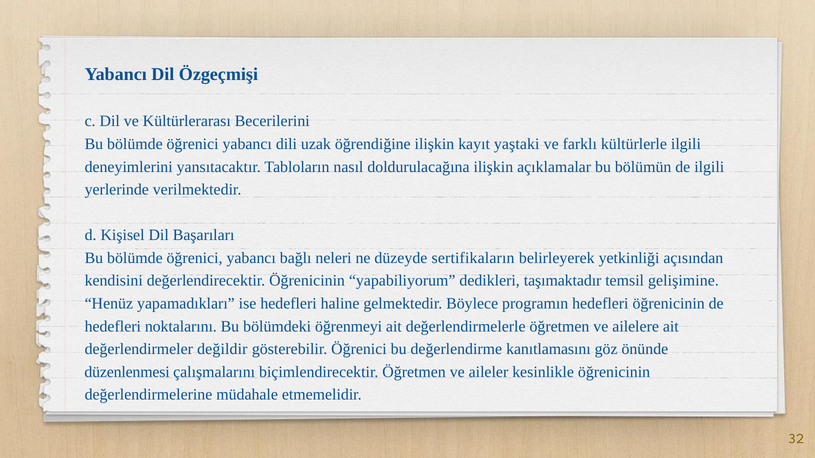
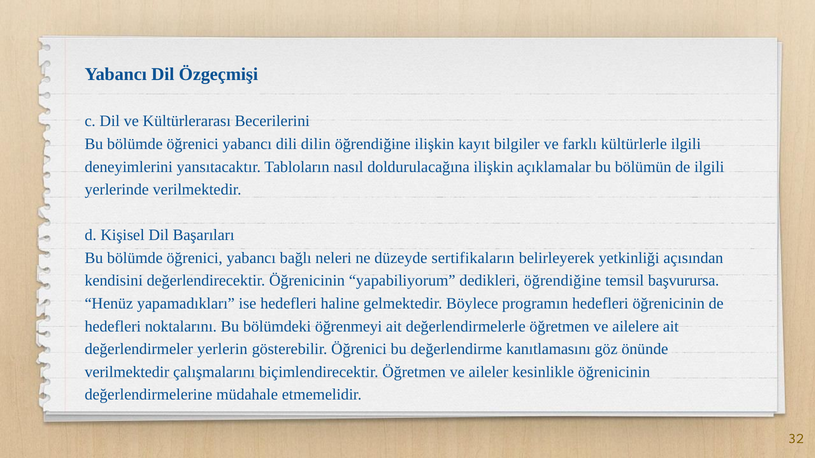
uzak: uzak -> dilin (316, 144)
yaştaki: yaştaki -> bilgiler (517, 144)
dedikleri taşımaktadır: taşımaktadır -> öğrendiğine (562, 281)
gelişimine: gelişimine -> başvurursa (684, 281)
değildir: değildir -> yerlerin (222, 349)
düzenlenmesi: düzenlenmesi -> verilmektedir (127, 372)
